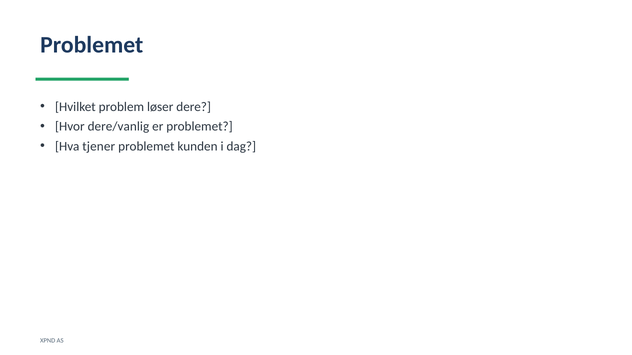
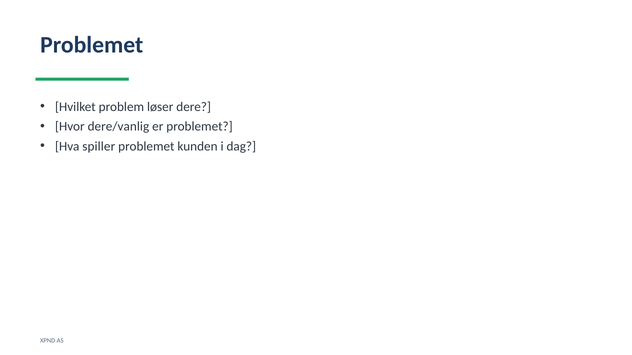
tjener: tjener -> spiller (99, 147)
